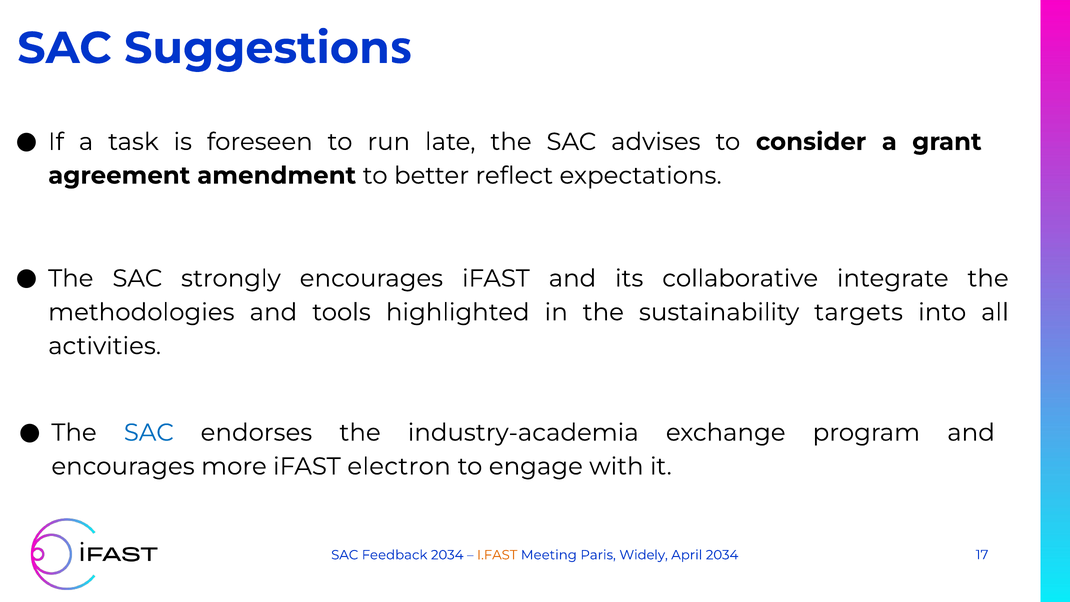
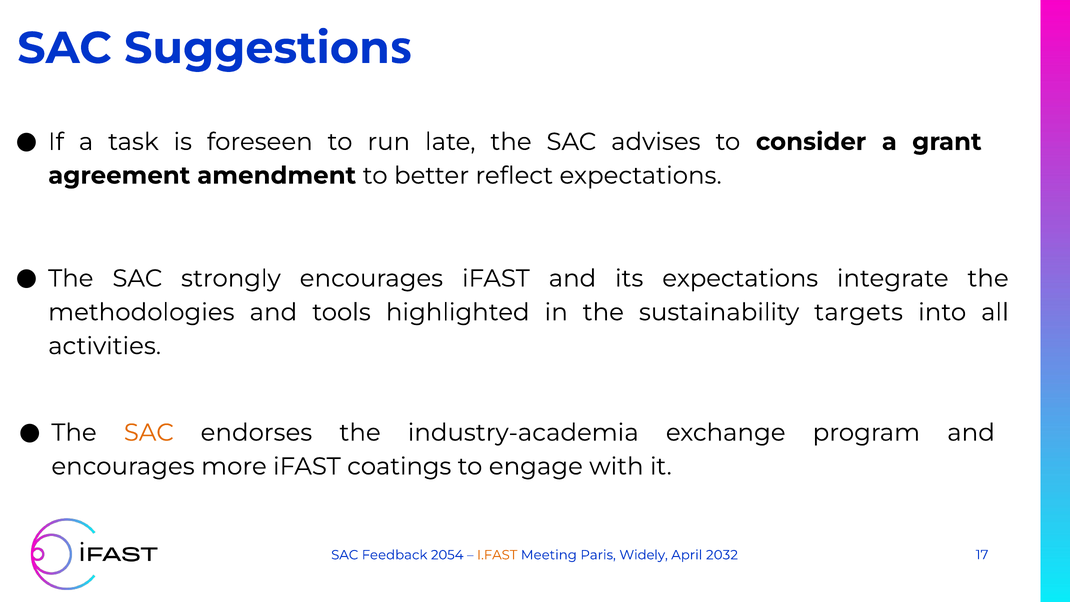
its collaborative: collaborative -> expectations (740, 278)
SAC colour: blue -> orange (149, 433)
electron: electron -> coatings (399, 466)
Feedback 2034: 2034 -> 2054 (447, 555)
April 2034: 2034 -> 2032 (722, 555)
